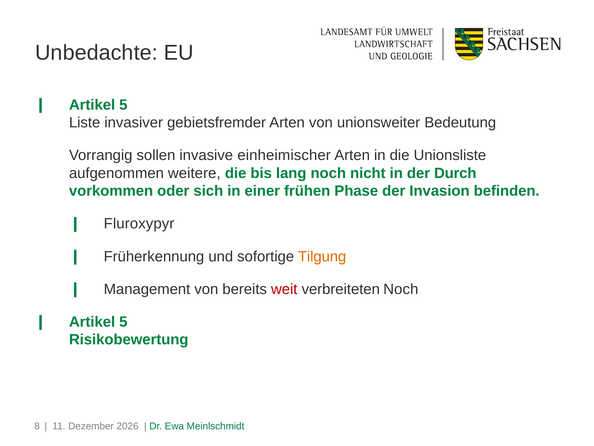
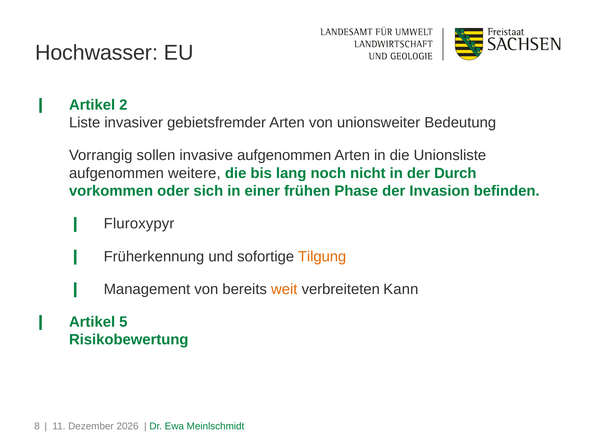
Unbedachte: Unbedachte -> Hochwasser (96, 53)
5: 5 -> 2 (123, 105)
invasive einheimischer: einheimischer -> aufgenommen (284, 155)
weit colour: red -> orange (284, 289)
verbreiteten Noch: Noch -> Kann (401, 289)
